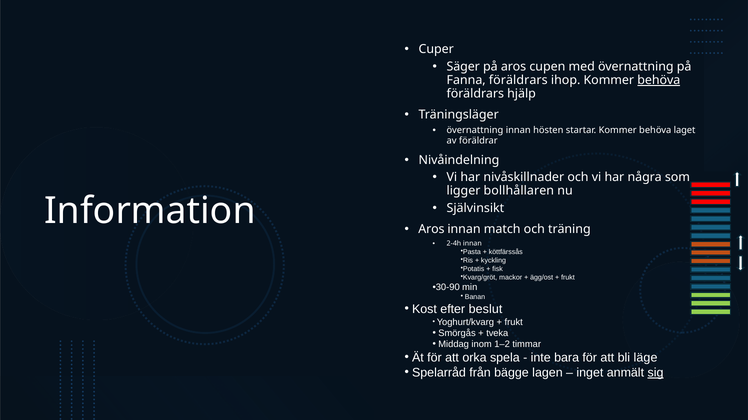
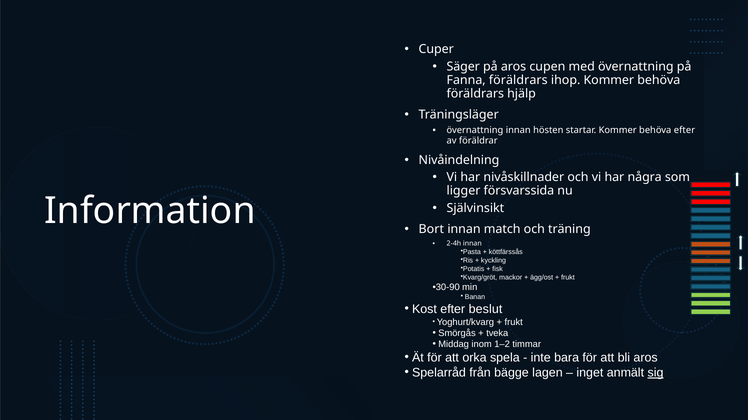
behöva underline: present -> none (659, 80)
behöva laget: laget -> efter (684, 131)
bollhållaren: bollhållaren -> försvarssida (519, 191)
Aros: Aros -> Bort (431, 230)
bli läge: läge -> aros (646, 358)
